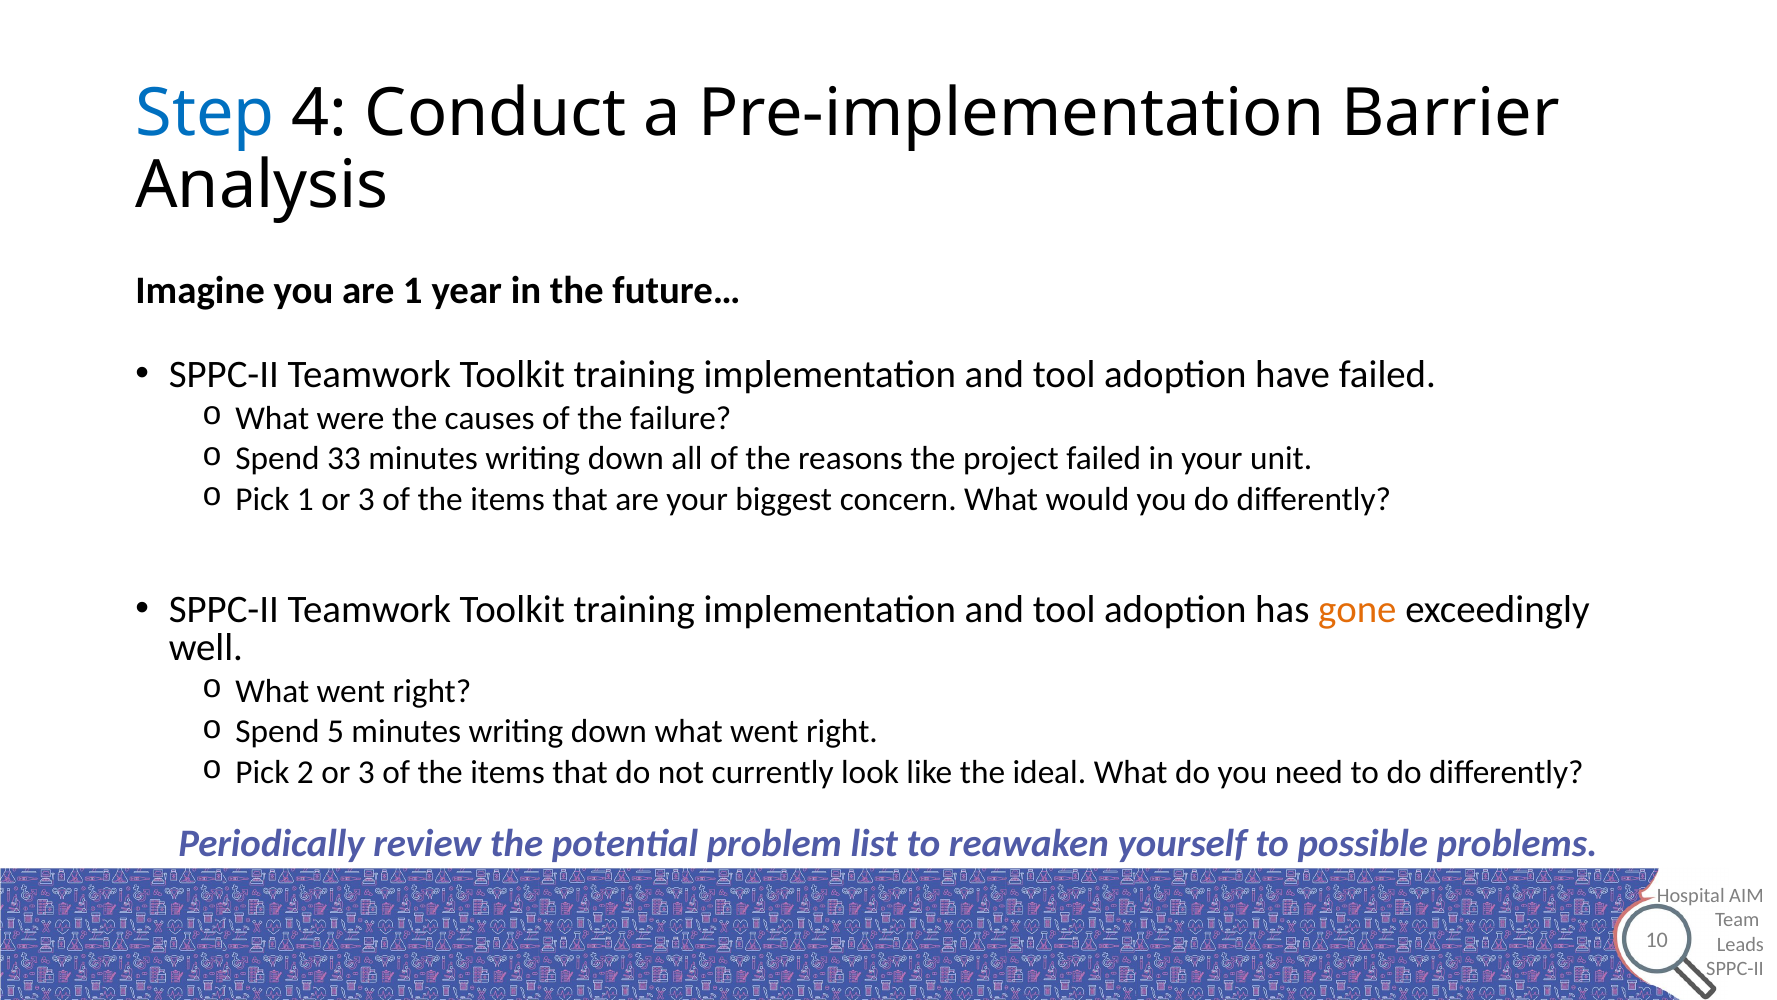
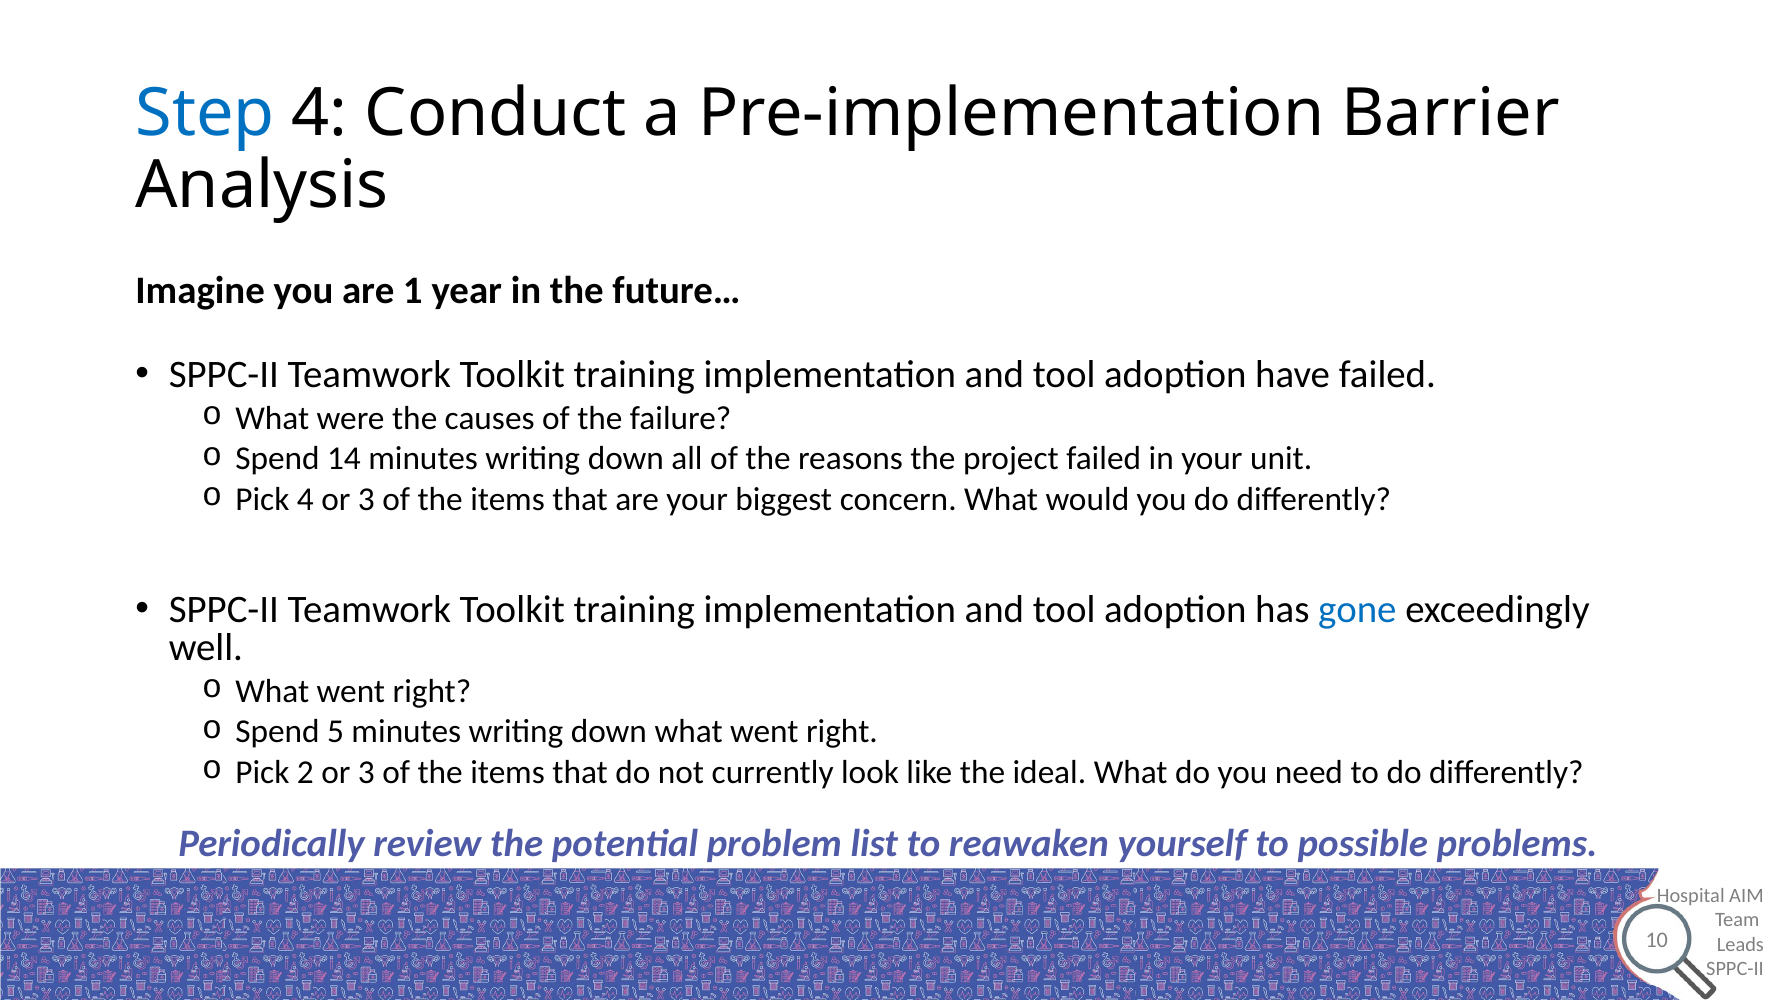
33: 33 -> 14 (344, 459)
Pick 1: 1 -> 4 (305, 499)
gone colour: orange -> blue (1357, 610)
